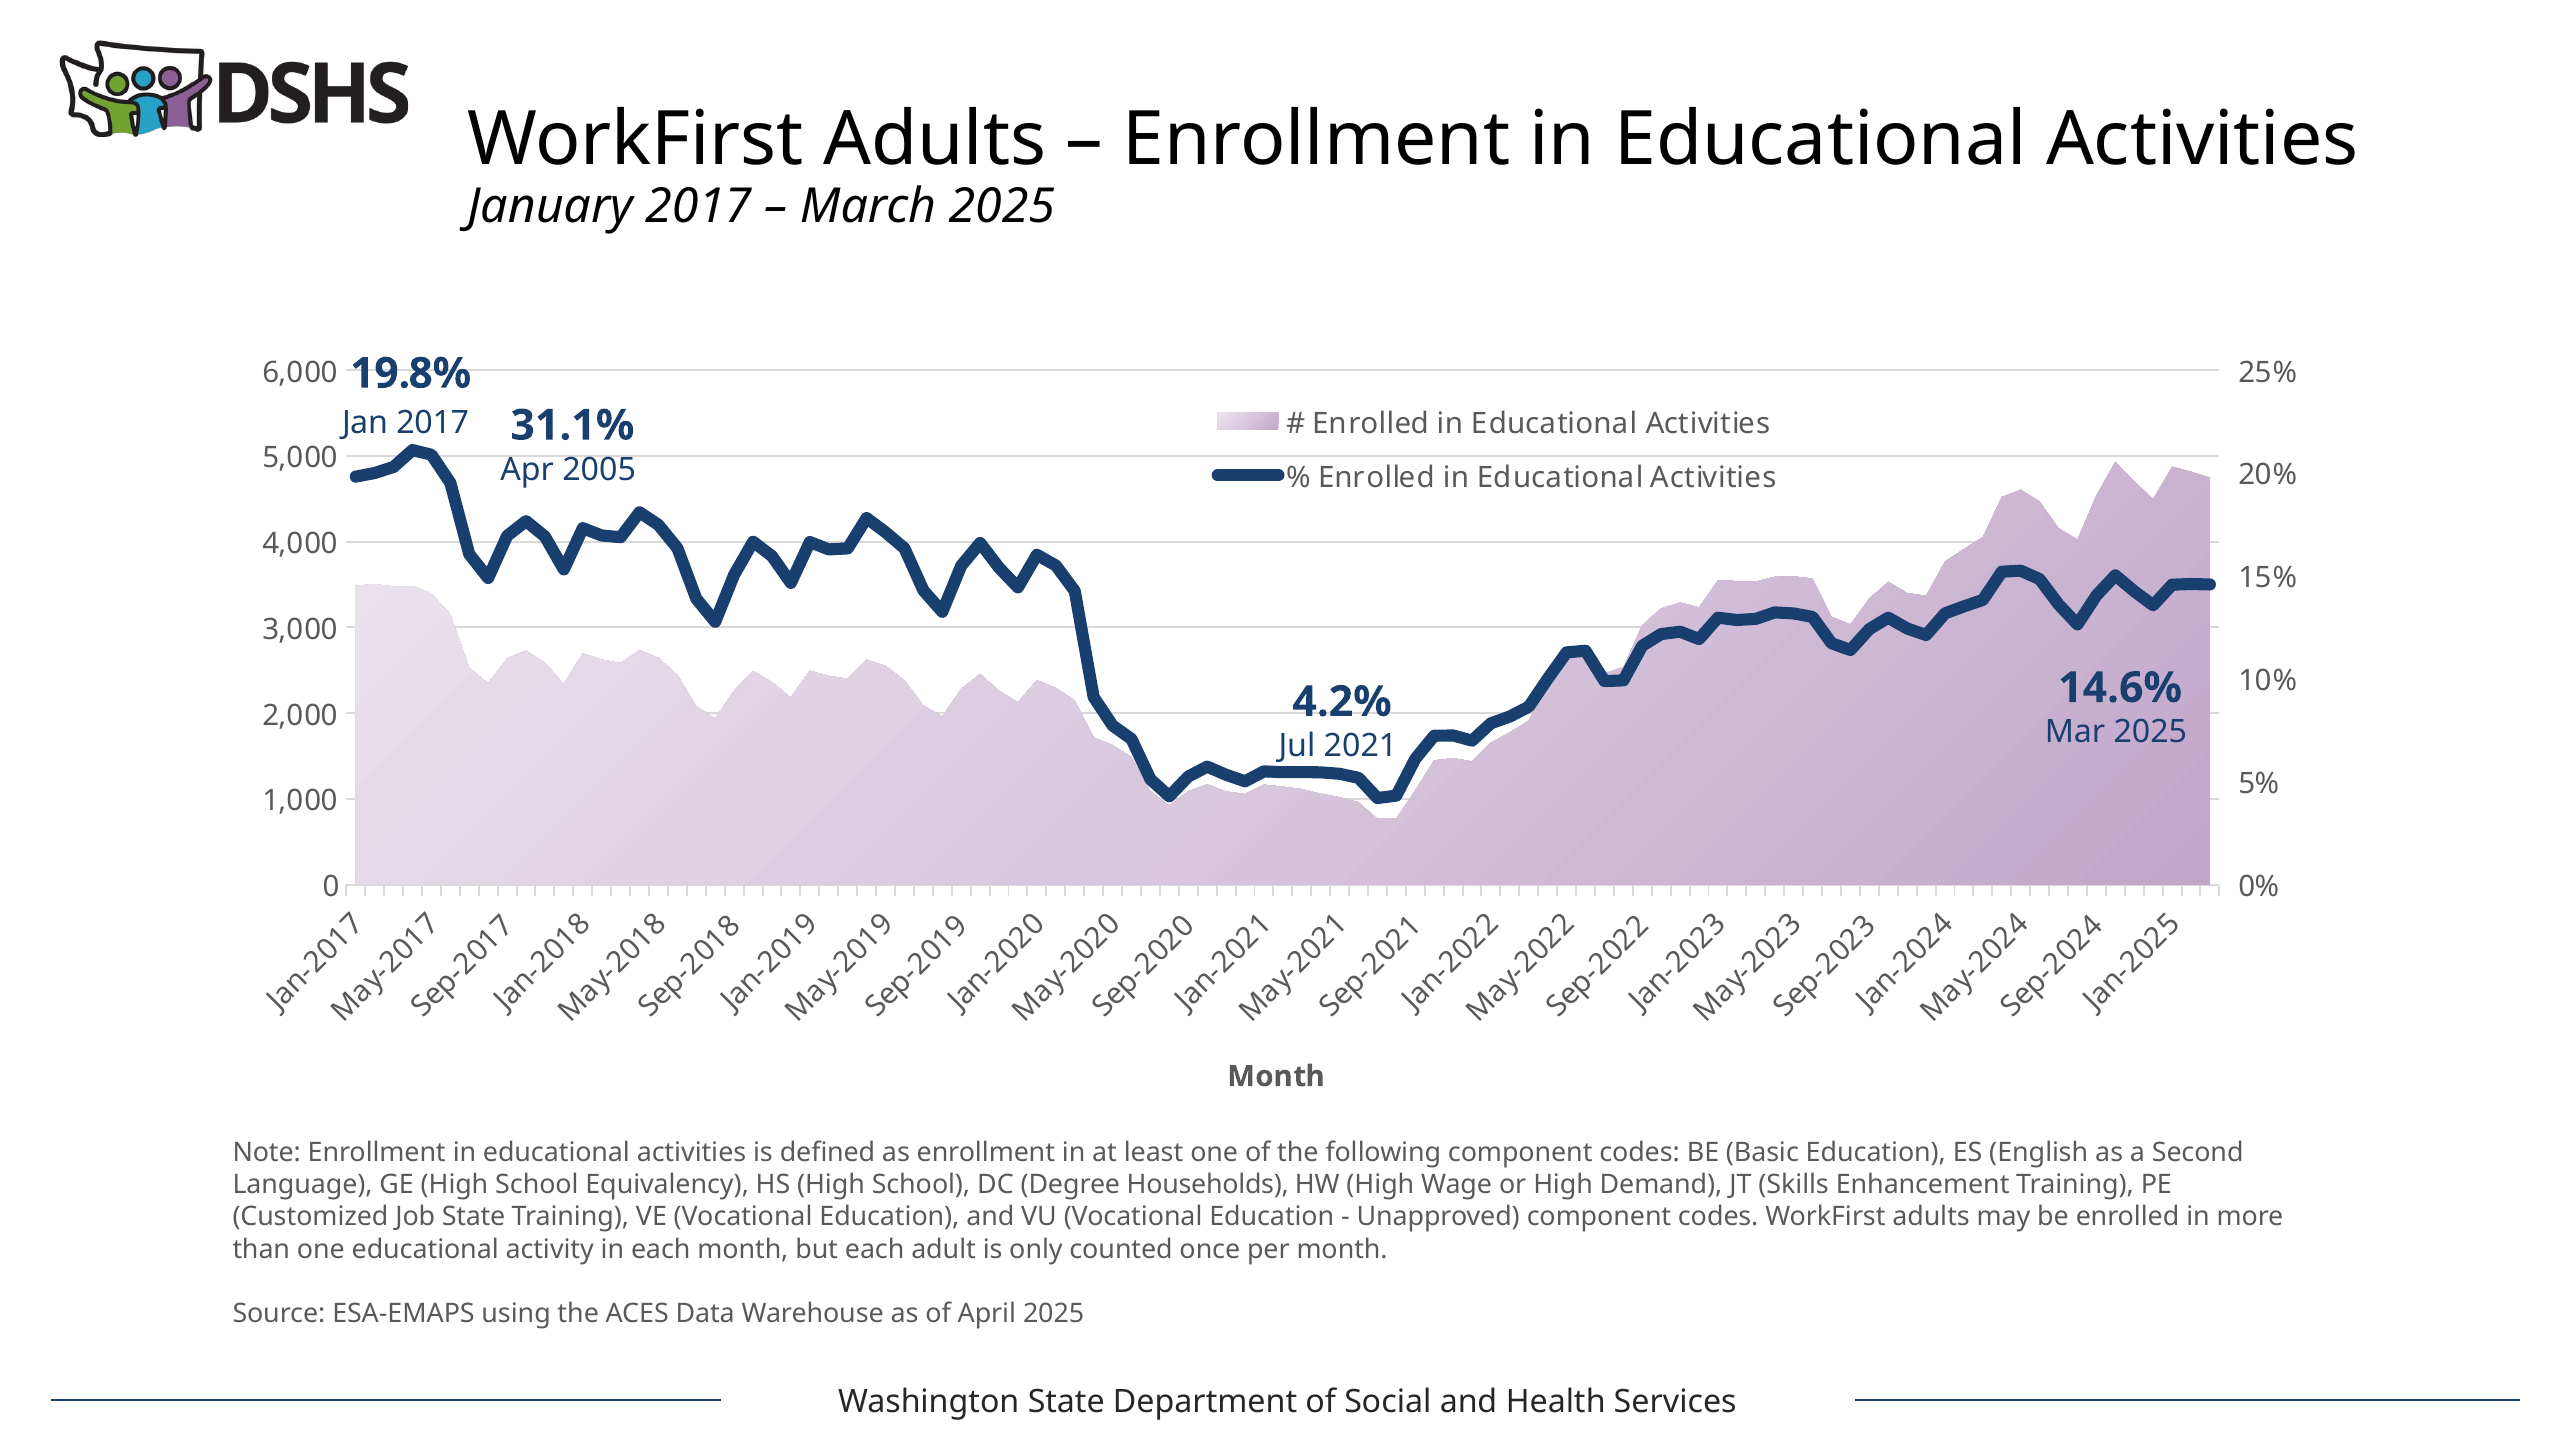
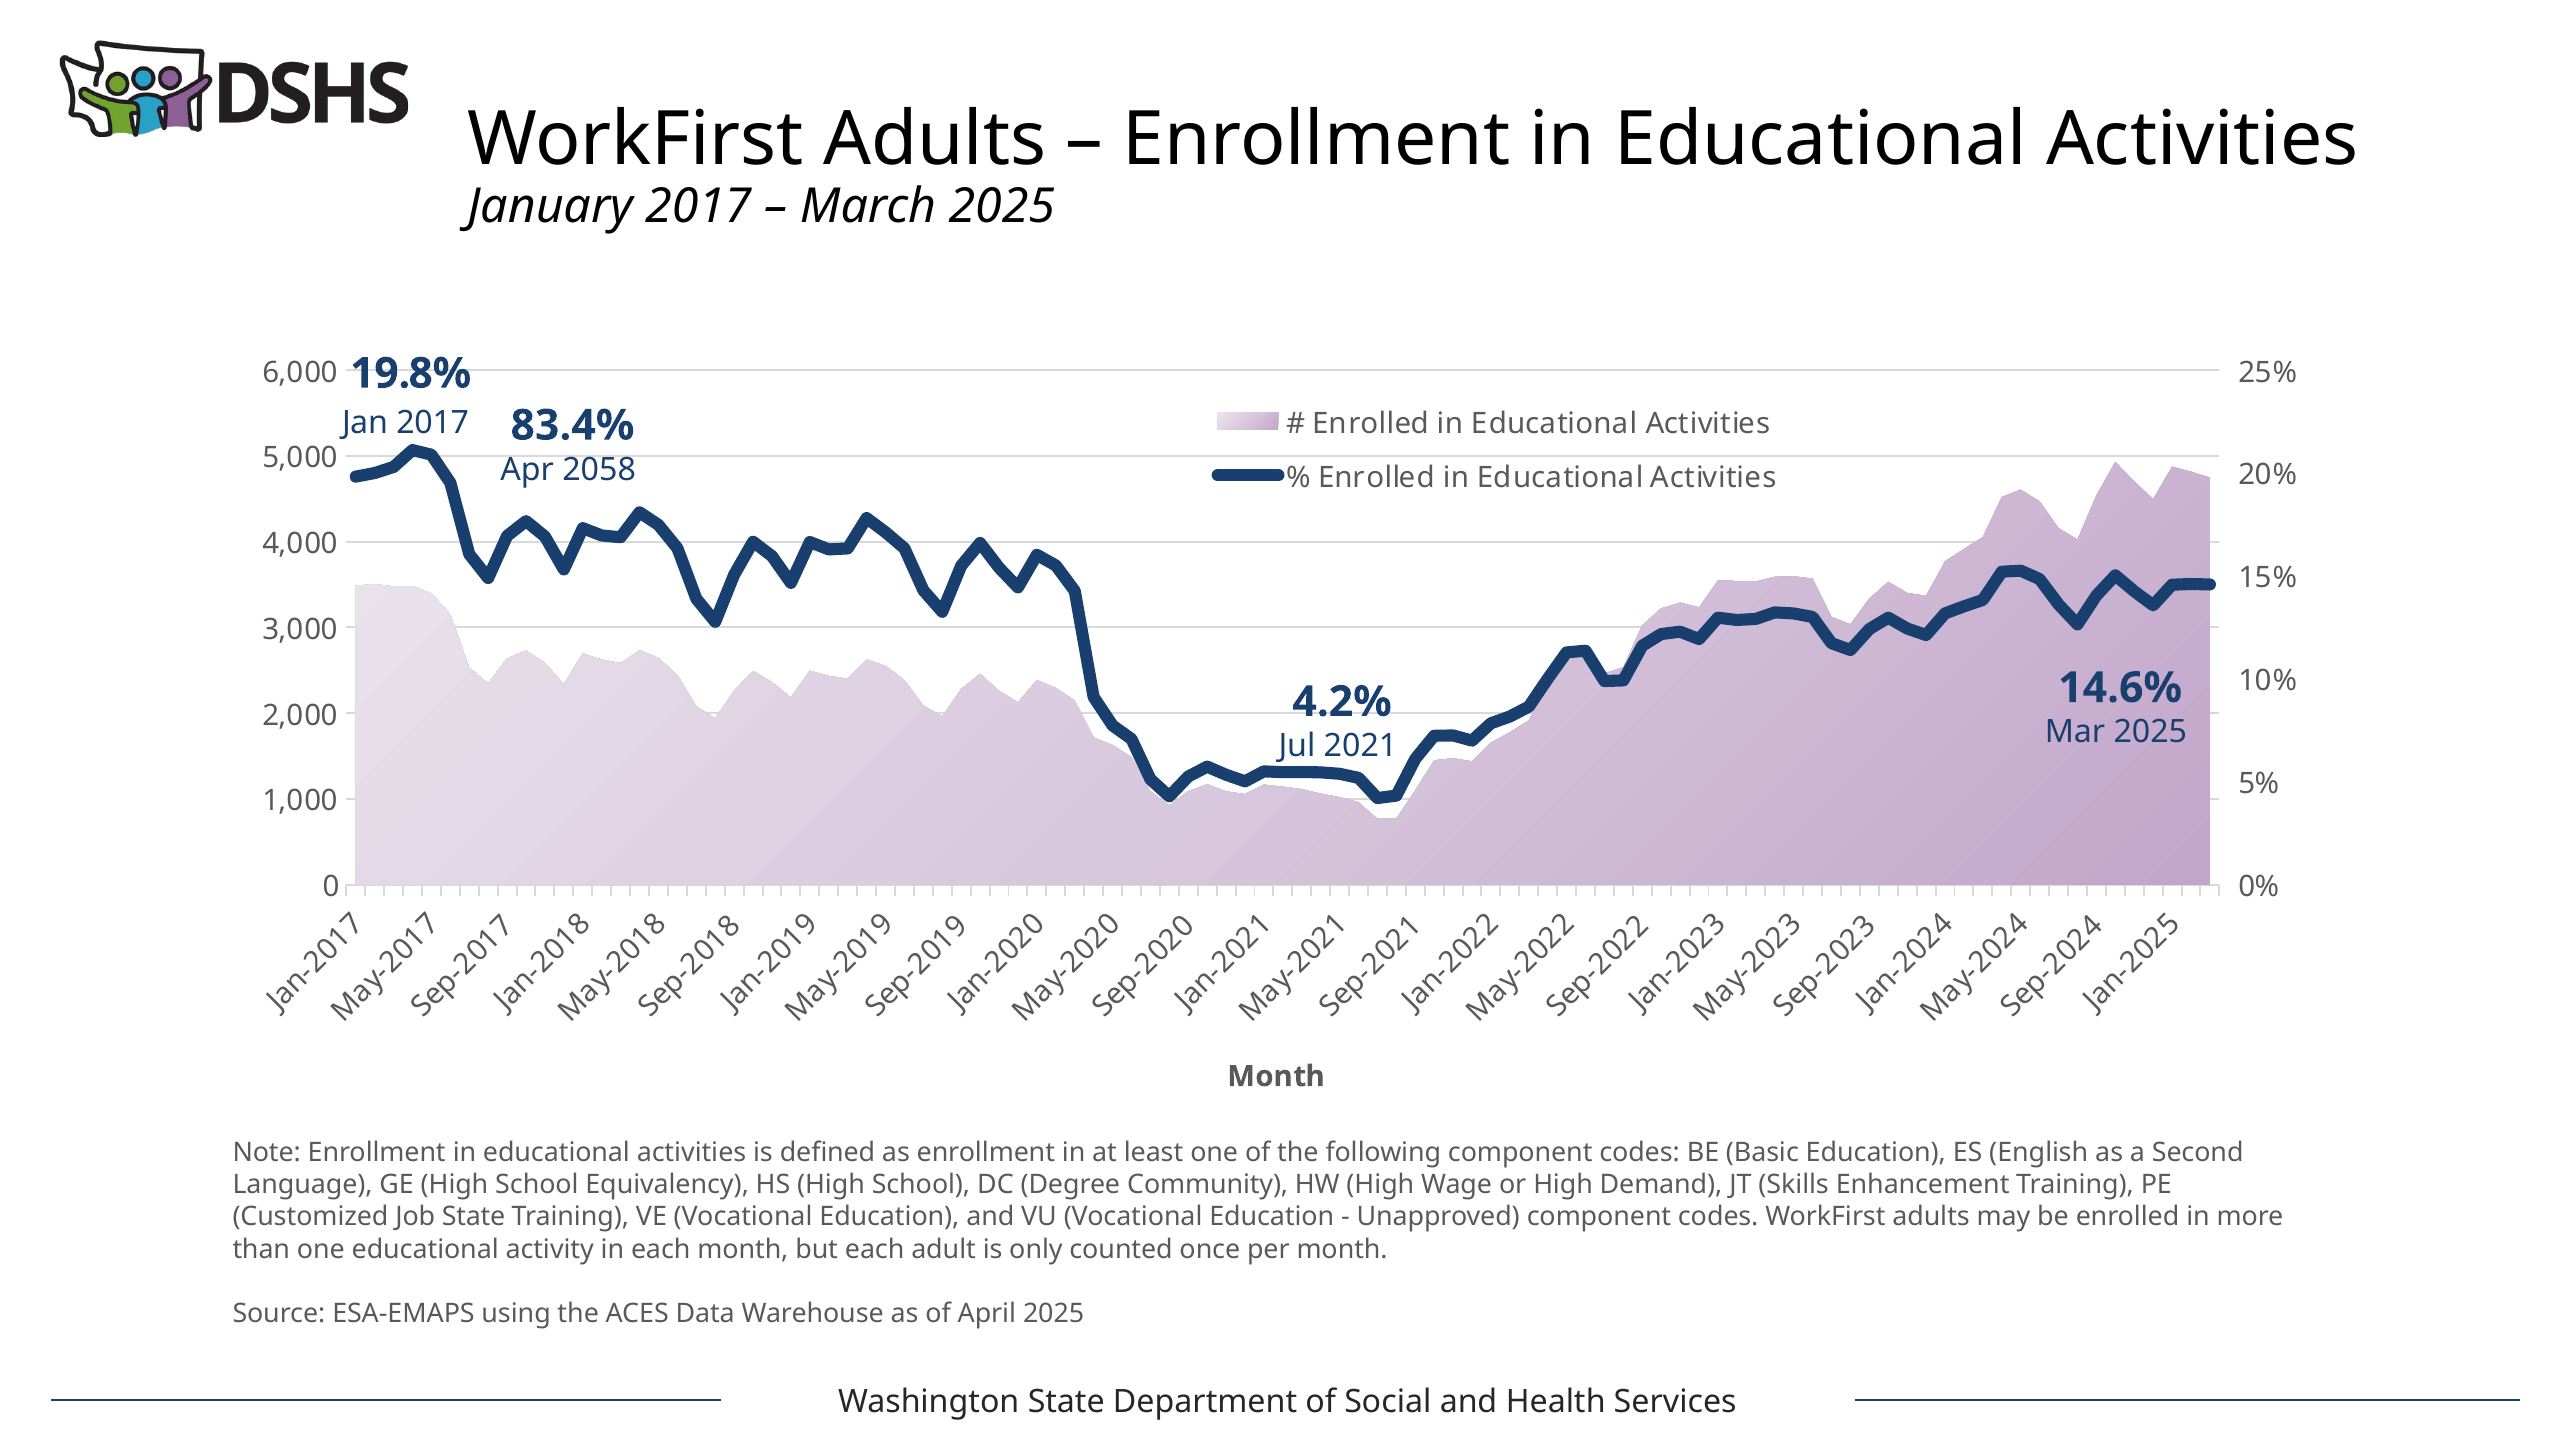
31.1%: 31.1% -> 83.4% (572, 425)
2005: 2005 -> 2058 (599, 470)
Households: Households -> Community (1208, 1185)
